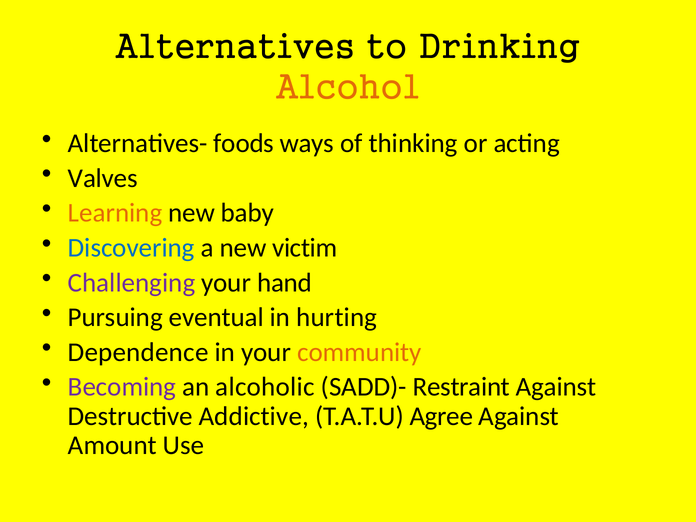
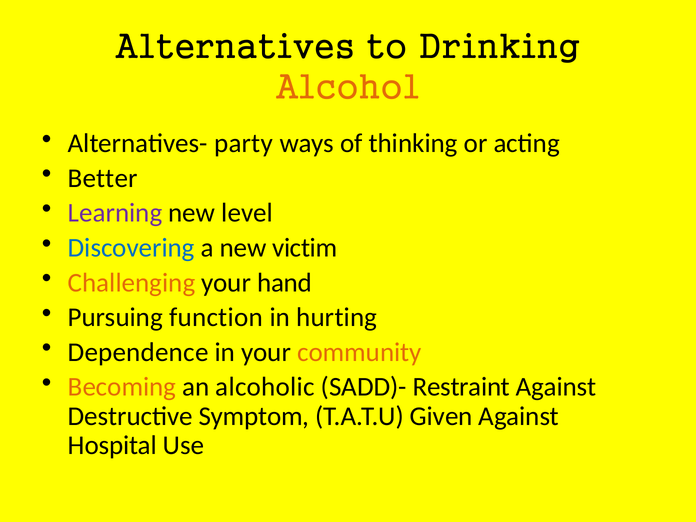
foods: foods -> party (244, 143)
Valves: Valves -> Better (103, 178)
Learning colour: orange -> purple (115, 213)
baby: baby -> level (247, 213)
Challenging colour: purple -> orange (132, 283)
eventual: eventual -> function (216, 317)
Becoming colour: purple -> orange (122, 387)
Addictive: Addictive -> Symptom (254, 416)
Agree: Agree -> Given (441, 416)
Amount: Amount -> Hospital (112, 445)
